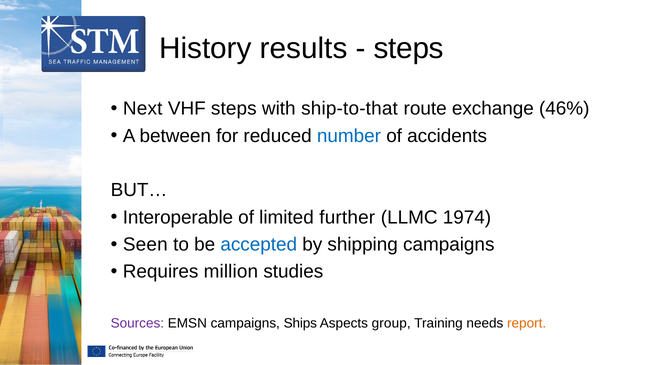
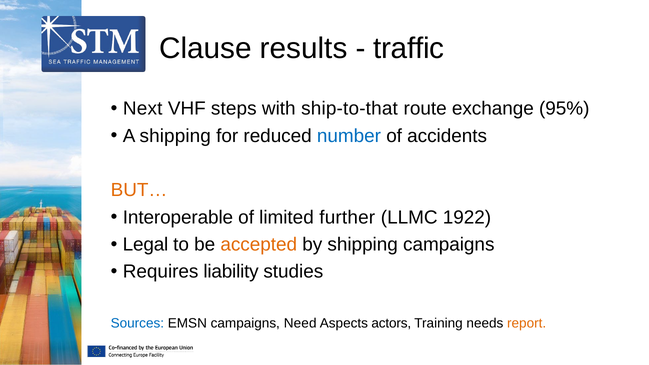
History: History -> Clause (205, 48)
steps: steps -> traffic (409, 48)
46%: 46% -> 95% (564, 109)
A between: between -> shipping (175, 136)
BUT… colour: black -> orange (139, 190)
1974: 1974 -> 1922 (467, 217)
Seen: Seen -> Legal (146, 245)
accepted colour: blue -> orange (259, 245)
million: million -> liability (231, 272)
Sources colour: purple -> blue (137, 323)
Ships: Ships -> Need (300, 323)
group: group -> actors (391, 323)
